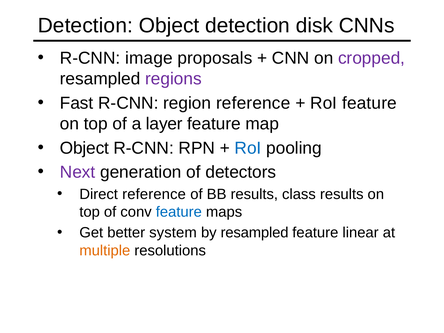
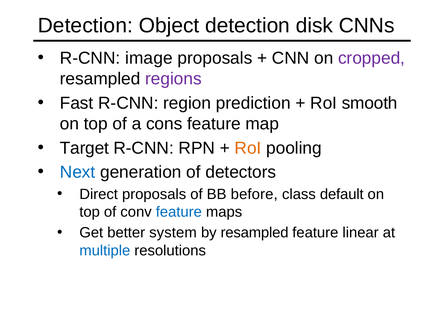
region reference: reference -> prediction (253, 103)
RoI feature: feature -> smooth (370, 103)
layer: layer -> cons (164, 124)
Object: Object -> Target (84, 148)
RoI colour: blue -> orange (248, 148)
Next colour: purple -> blue (78, 172)
Direct reference: reference -> proposals (154, 194)
BB results: results -> before (254, 194)
class results: results -> default (342, 194)
multiple colour: orange -> blue (105, 251)
